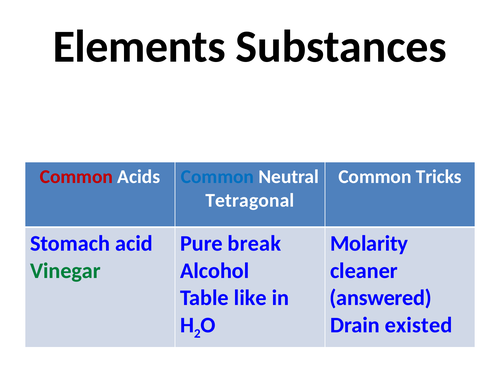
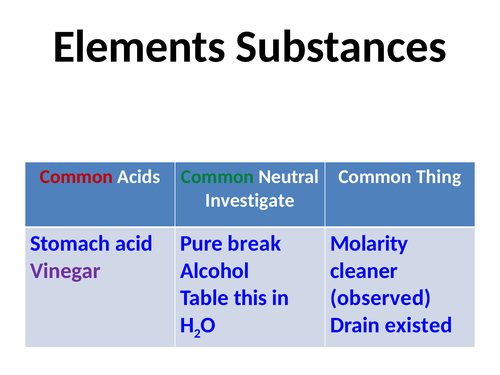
Common colour: blue -> green (218, 177)
Tricks: Tricks -> Thing (439, 177)
Tetragonal: Tetragonal -> Investigate (250, 200)
Vinegar colour: green -> purple (65, 271)
like: like -> this (250, 298)
answered: answered -> observed (381, 298)
